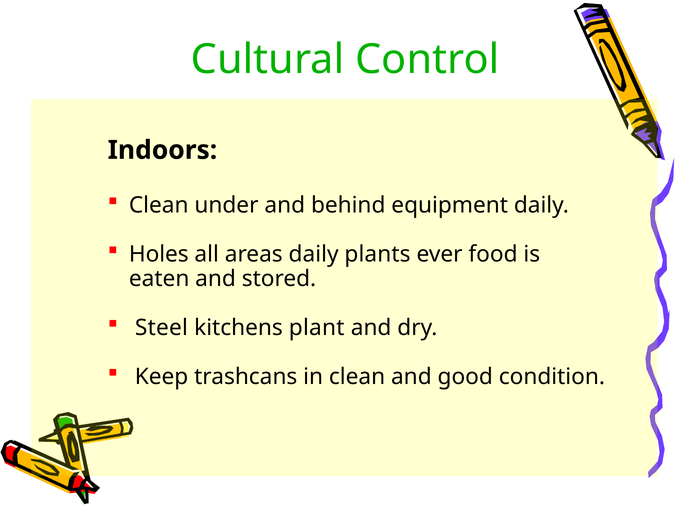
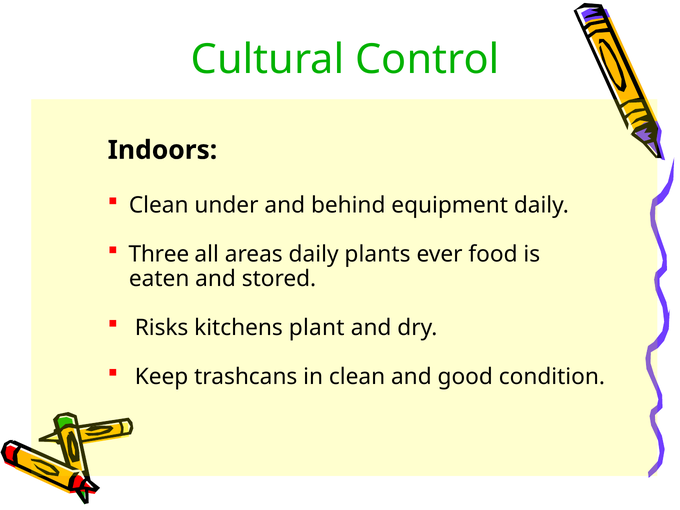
Holes: Holes -> Three (159, 254)
Steel: Steel -> Risks (162, 328)
